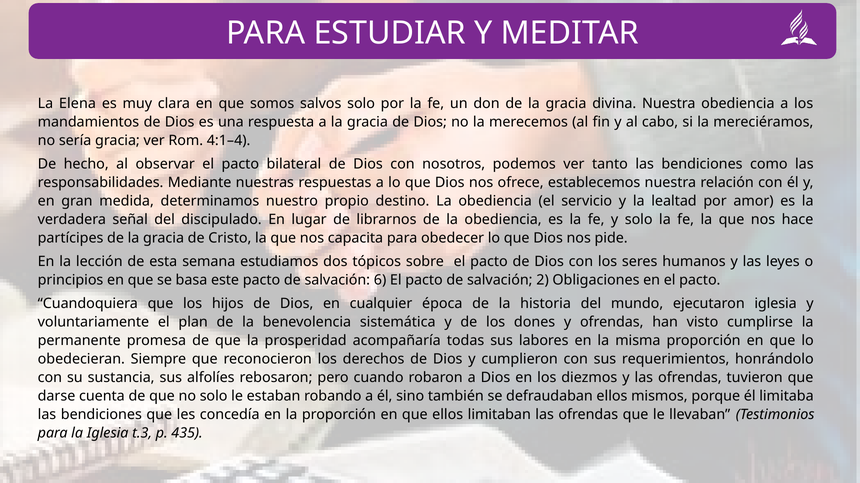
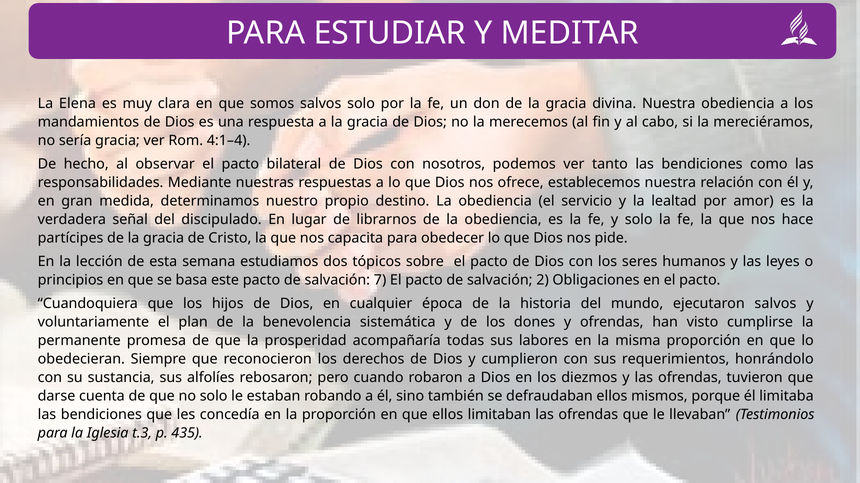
6: 6 -> 7 (380, 280)
ejecutaron iglesia: iglesia -> salvos (775, 304)
